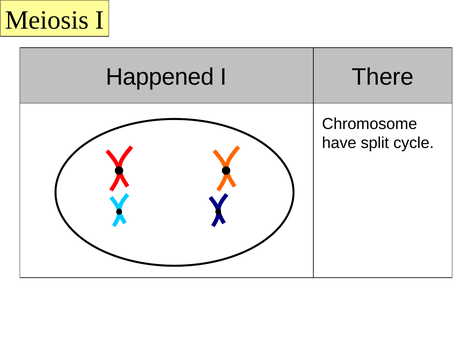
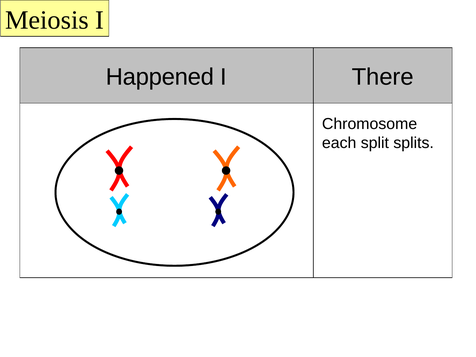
have: have -> each (339, 143)
cycle: cycle -> splits (414, 143)
